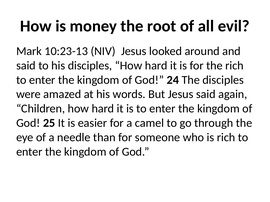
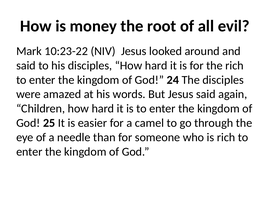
10:23-13: 10:23-13 -> 10:23-22 (66, 51)
